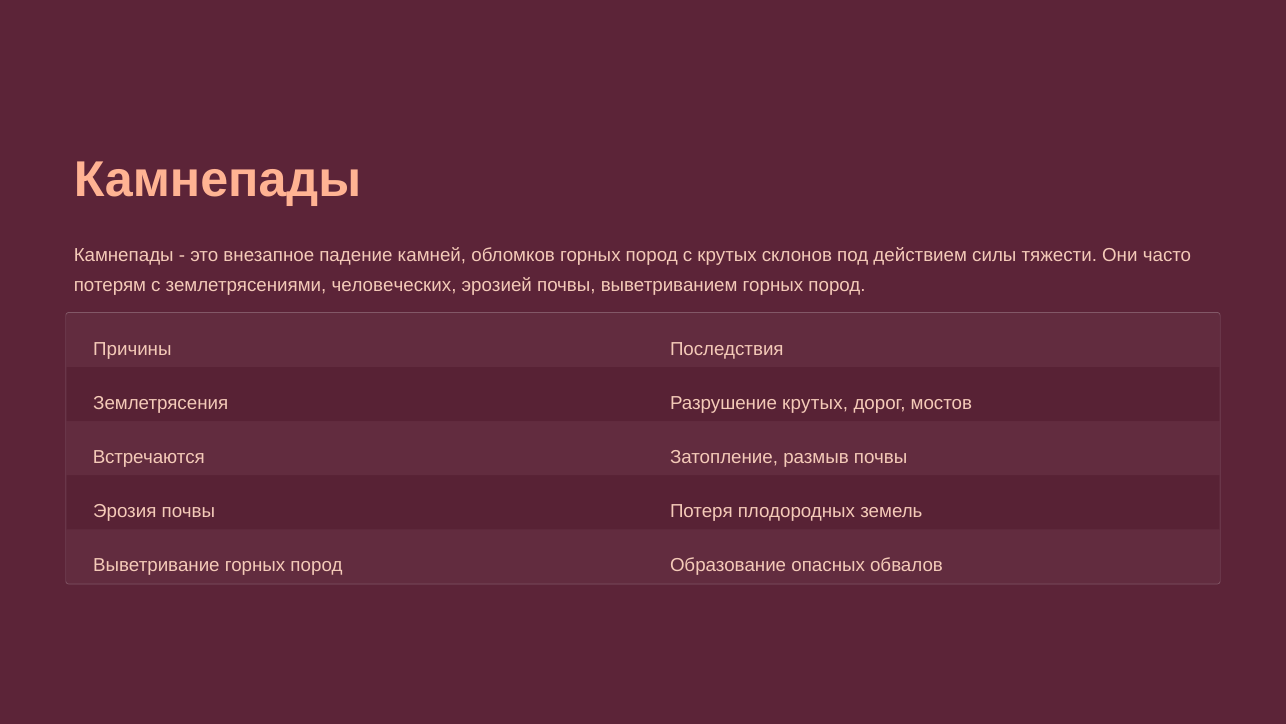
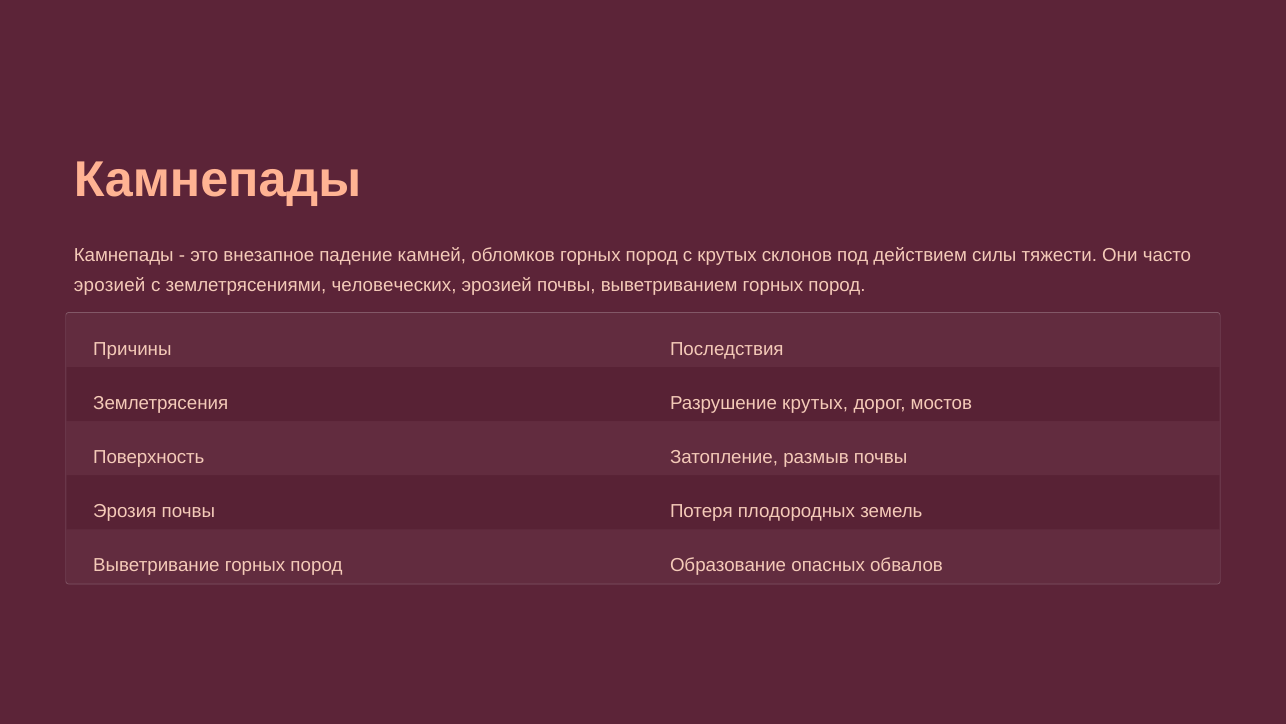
потерям: потерям -> эрозией (110, 285)
Встречаются: Встречаются -> Поверхность (149, 457)
